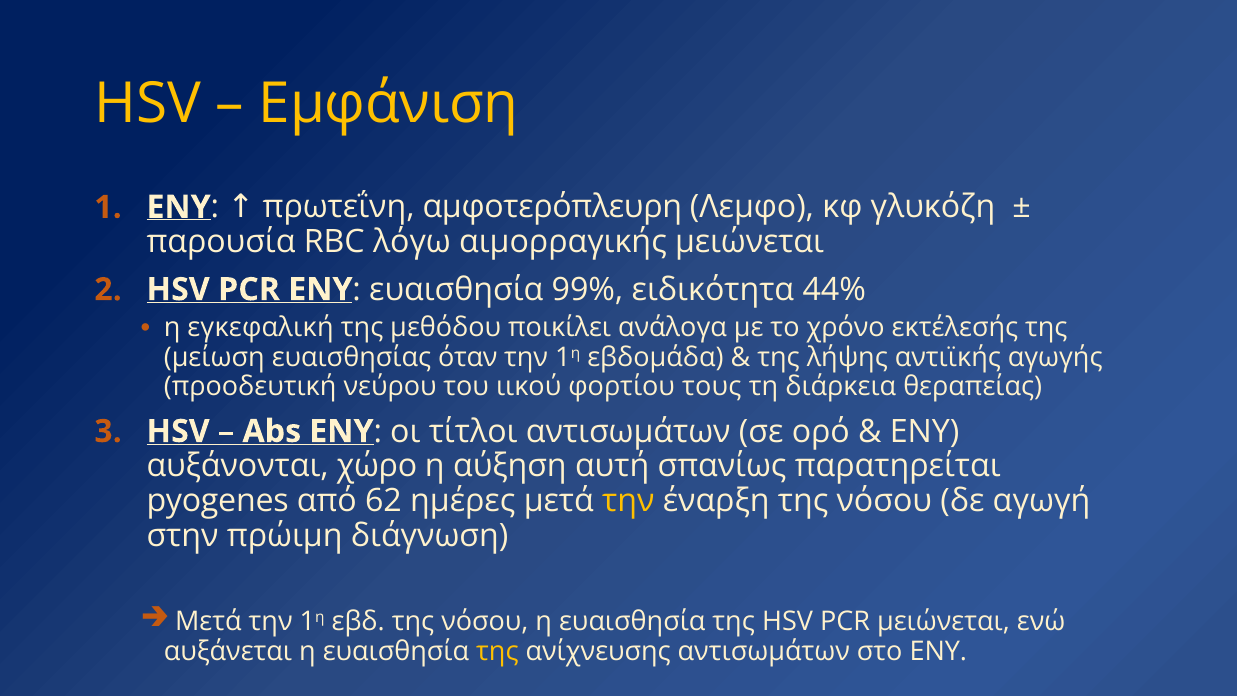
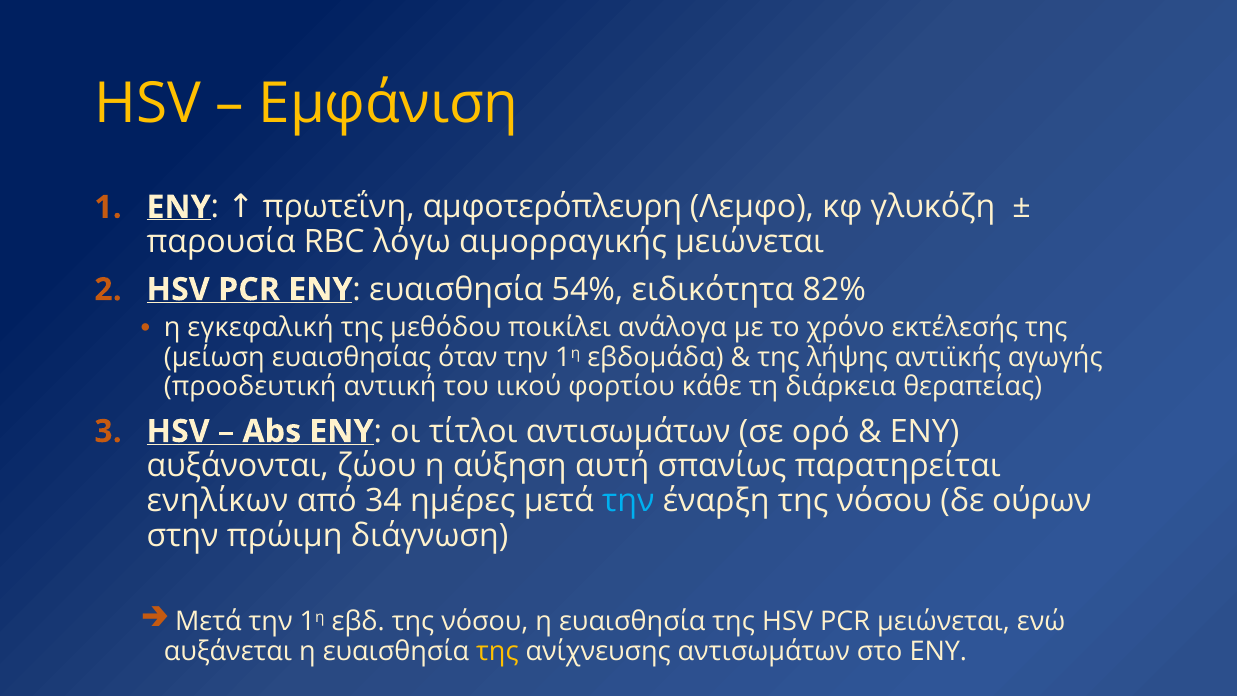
99%: 99% -> 54% (587, 289)
44%: 44% -> 82% (834, 289)
νεύρου: νεύρου -> αντιική (390, 386)
τους: τους -> κάθε (712, 386)
χώρο: χώρο -> ζώου (377, 466)
pyogenes: pyogenes -> ενηλίκων (217, 501)
62: 62 -> 34 (383, 501)
την colour: yellow -> light blue (628, 501)
αγωγή: αγωγή -> ούρων (1042, 501)
